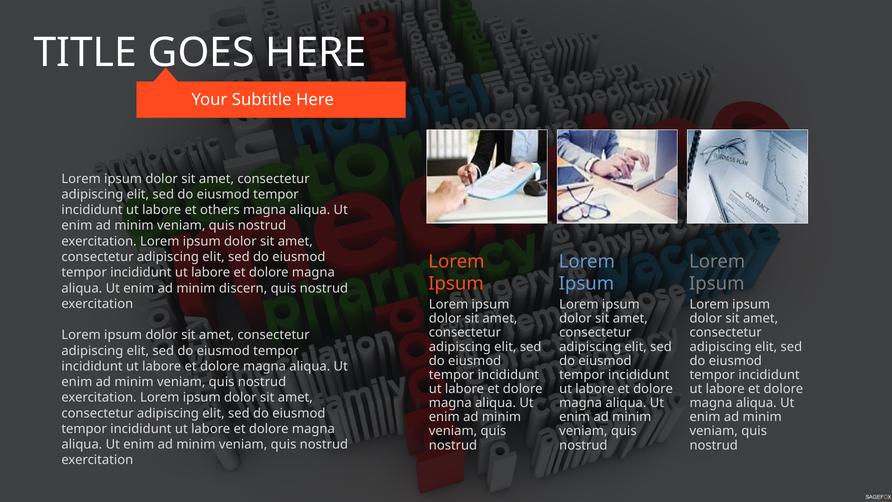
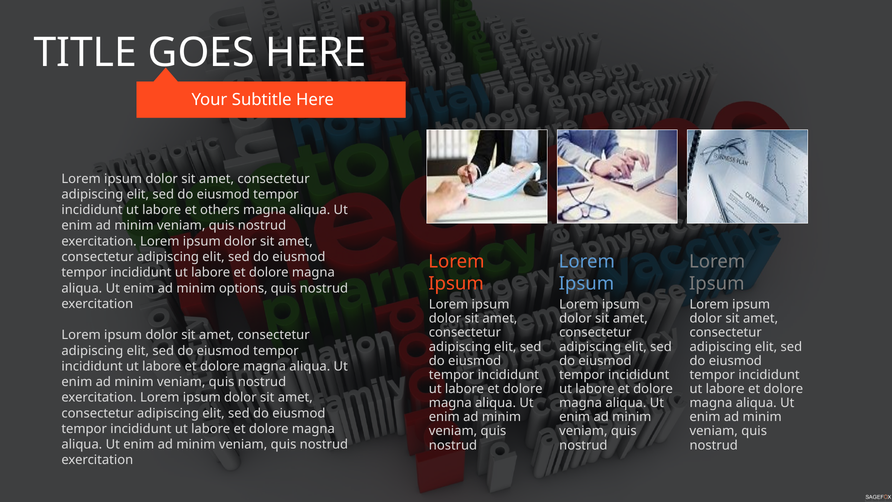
discern: discern -> options (243, 288)
